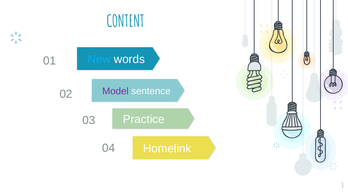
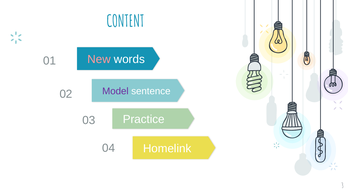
New colour: light blue -> pink (99, 59)
